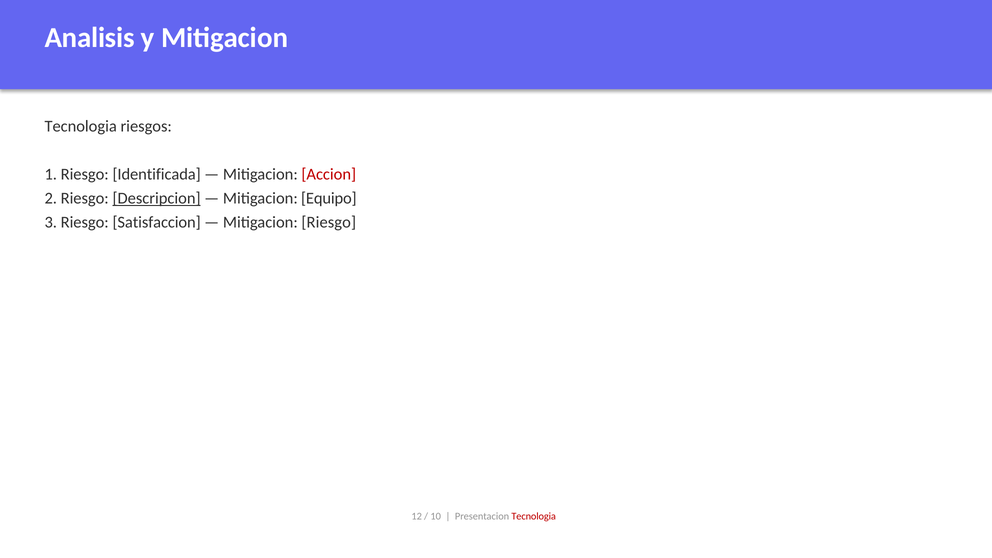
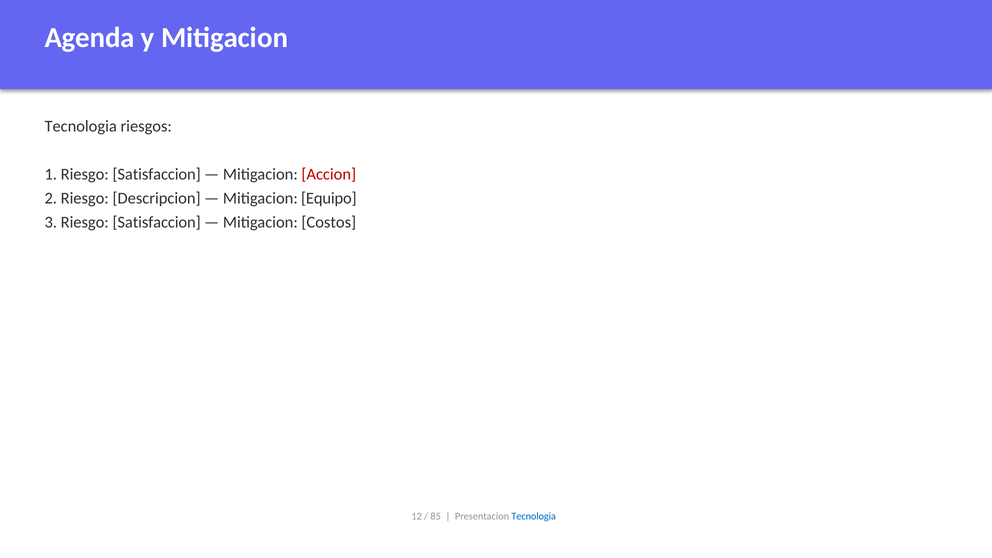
Analisis: Analisis -> Agenda (90, 38)
1 Riesgo Identificada: Identificada -> Satisfaccion (157, 174)
Descripcion underline: present -> none (157, 198)
Mitigacion Riesgo: Riesgo -> Costos (329, 222)
10: 10 -> 85 (436, 517)
Tecnologia colour: red -> blue (534, 517)
